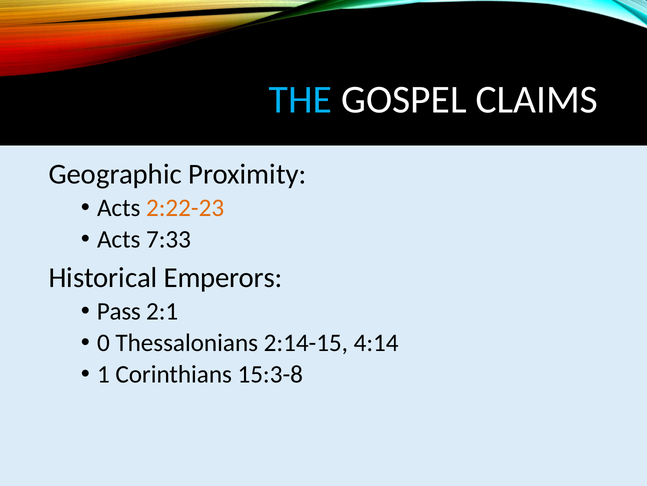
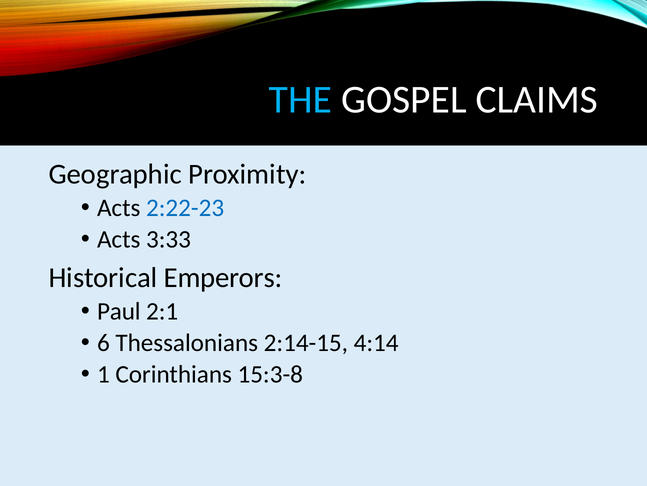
2:22-23 colour: orange -> blue (185, 207)
7:33: 7:33 -> 3:33 (168, 239)
Pass: Pass -> Paul (119, 311)
0: 0 -> 6 (103, 342)
